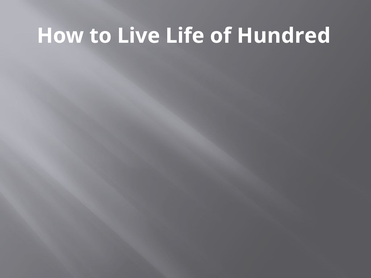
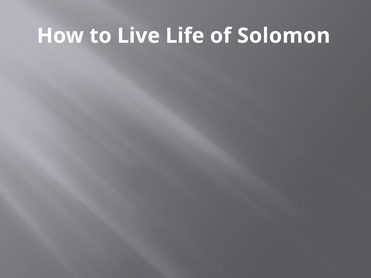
Hundred: Hundred -> Solomon (284, 36)
